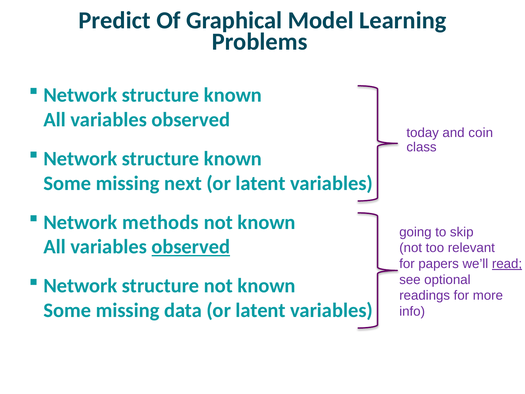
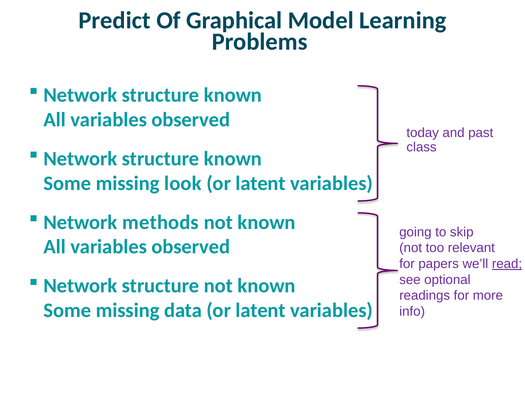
coin: coin -> past (481, 133)
next: next -> look (183, 183)
observed underline: present -> none (191, 247)
